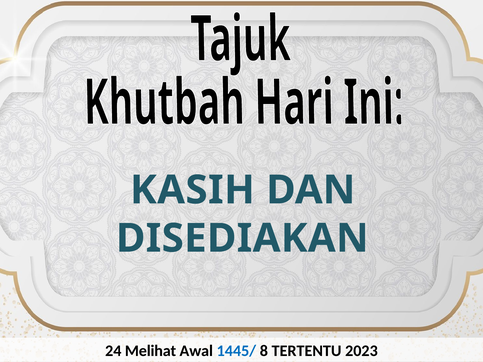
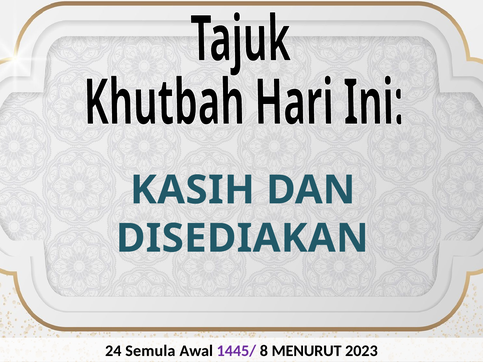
Melihat: Melihat -> Semula (150, 351)
1445/ colour: blue -> purple (236, 351)
TERTENTU: TERTENTU -> MENURUT (307, 351)
